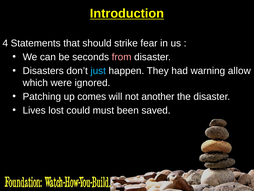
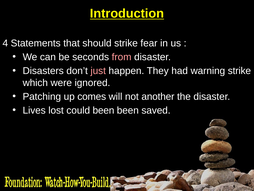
just colour: light blue -> pink (98, 71)
warning allow: allow -> strike (239, 71)
could must: must -> been (103, 110)
